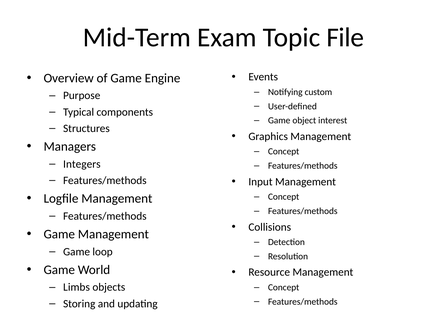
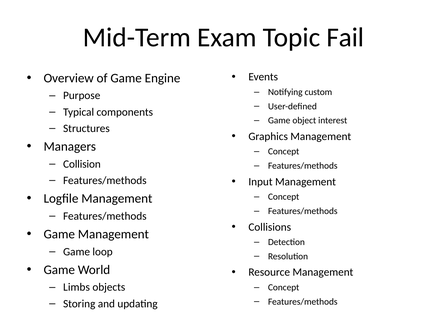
File: File -> Fail (345, 37)
Integers: Integers -> Collision (82, 164)
